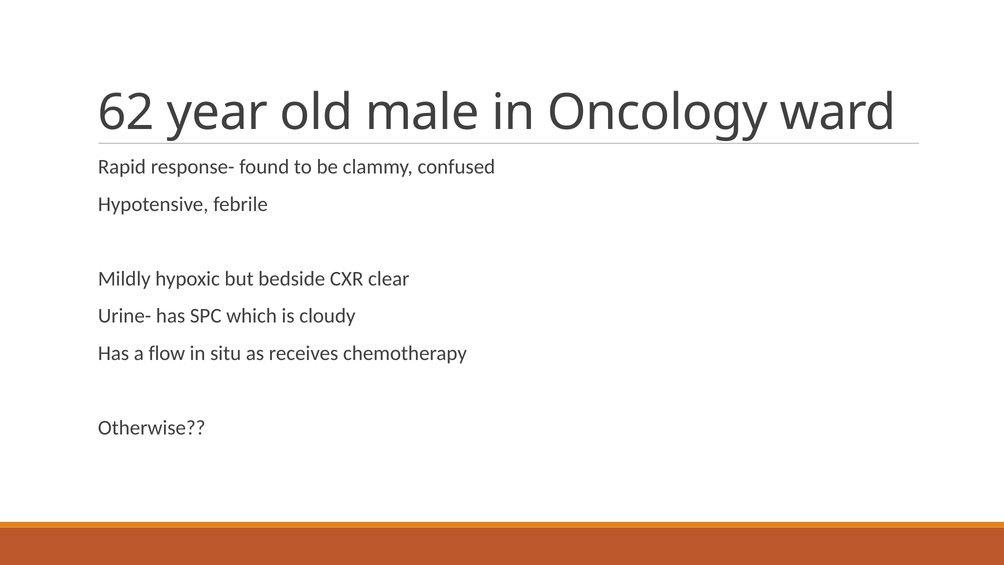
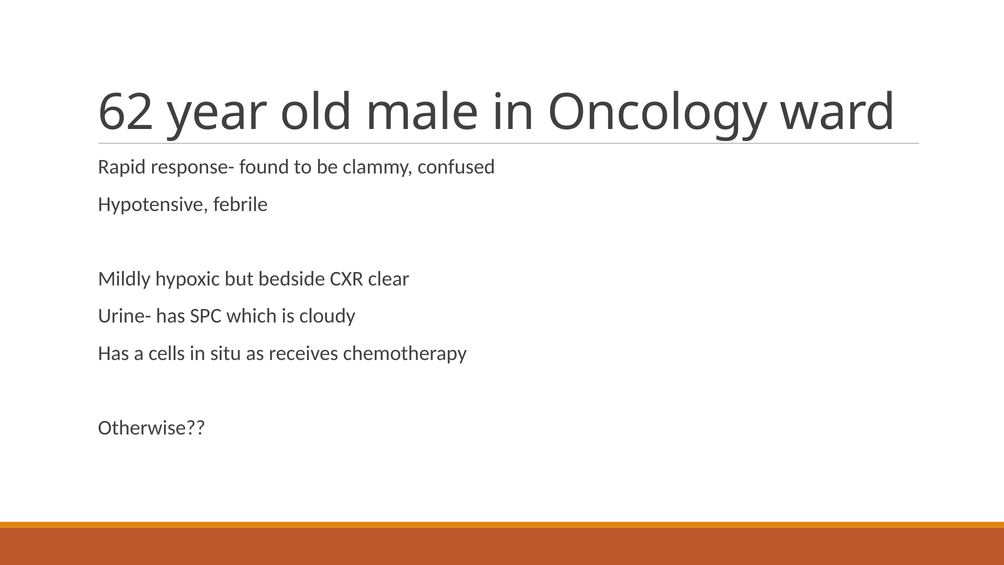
flow: flow -> cells (167, 353)
